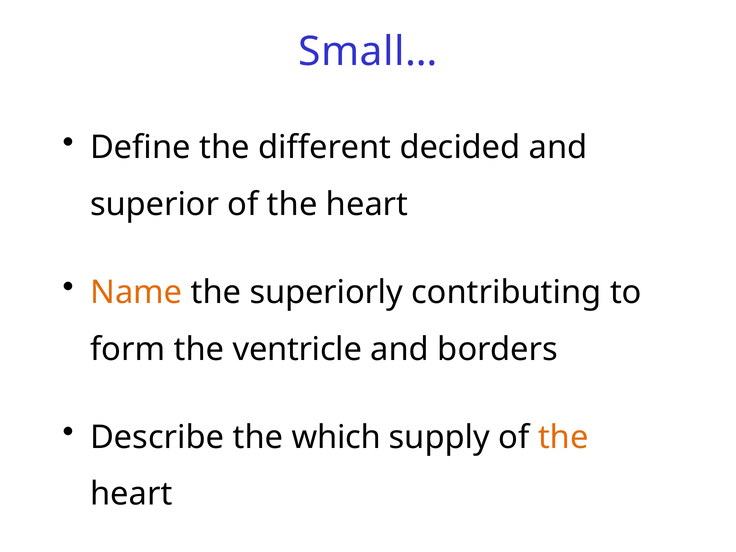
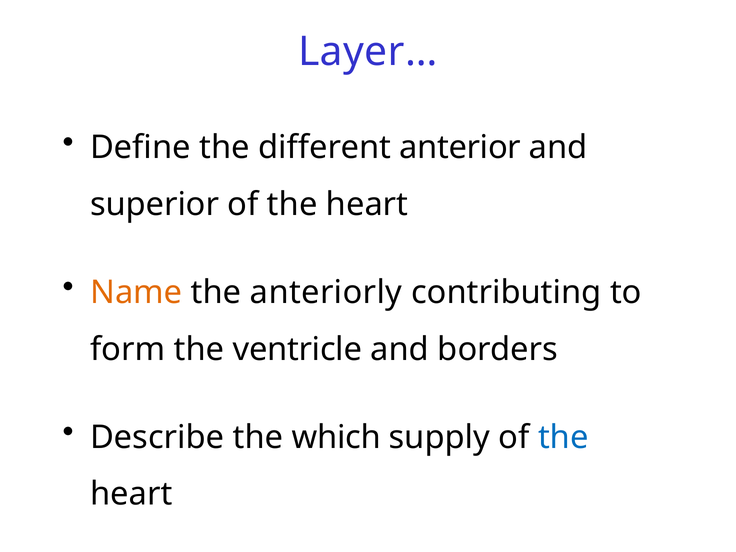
Small…: Small… -> Layer… (368, 52)
decided: decided -> anterior (460, 148)
superiorly: superiorly -> anteriorly (326, 292)
the colour: orange -> blue (563, 437)
